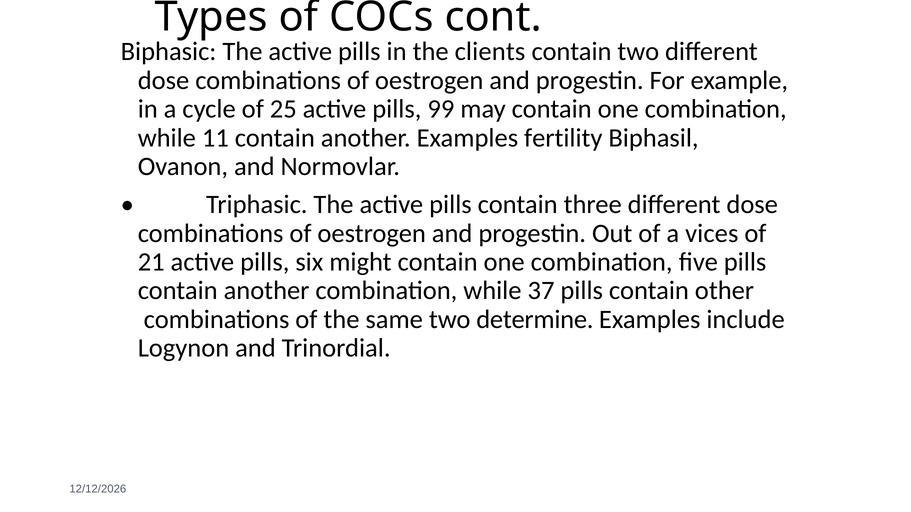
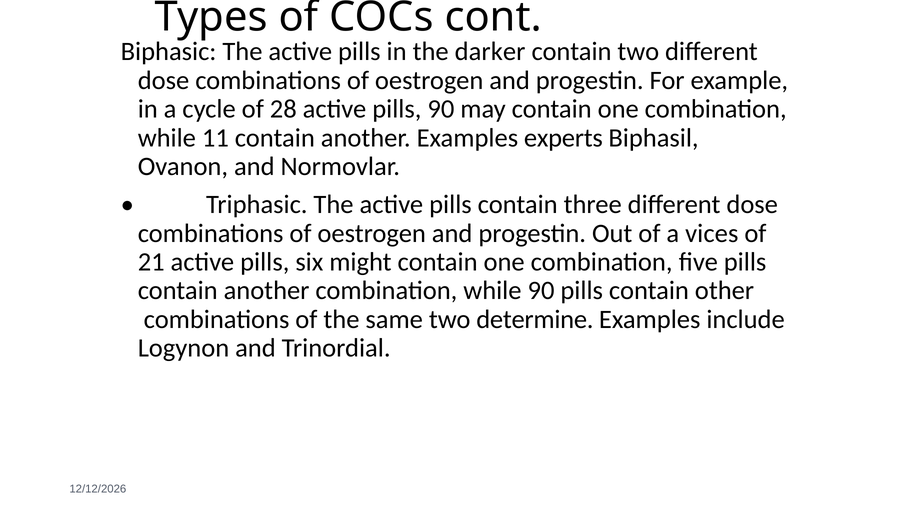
clients: clients -> darker (490, 52)
25: 25 -> 28 (283, 109)
pills 99: 99 -> 90 (441, 109)
fertility: fertility -> experts (563, 138)
while 37: 37 -> 90 (541, 291)
